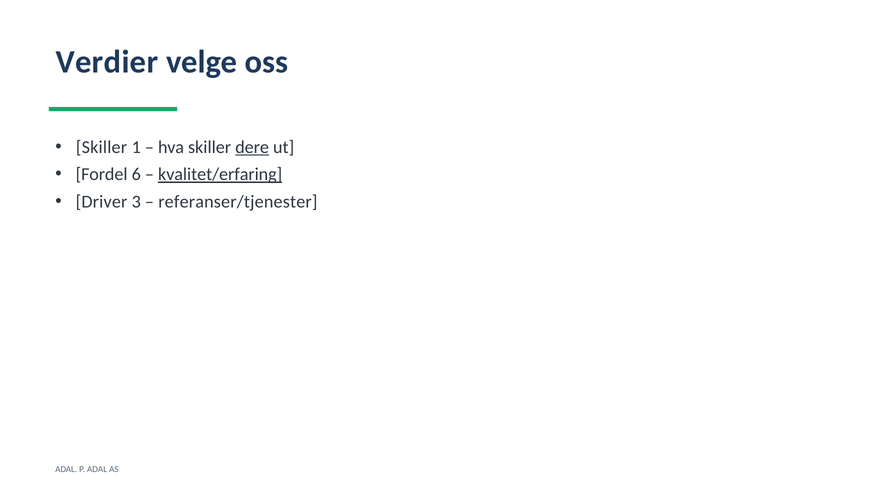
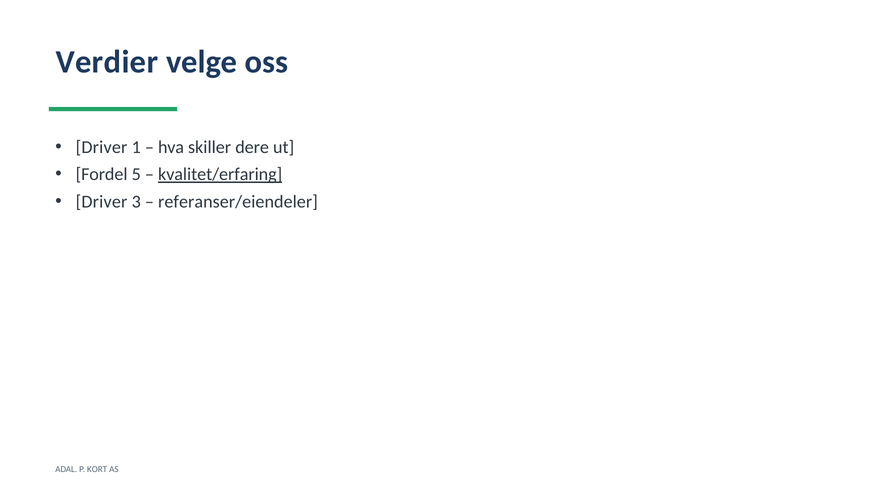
Skiller: Skiller -> Driver (102, 147)
dere underline: present -> none (252, 147)
6: 6 -> 5 (136, 174)
referanser/tjenester: referanser/tjenester -> referanser/eiendeler (238, 202)
P ADAL: ADAL -> KORT (97, 469)
